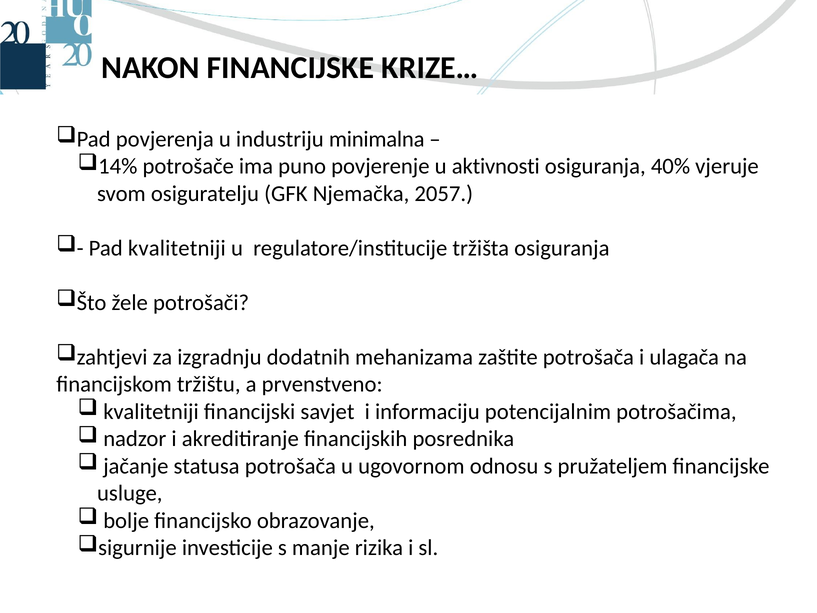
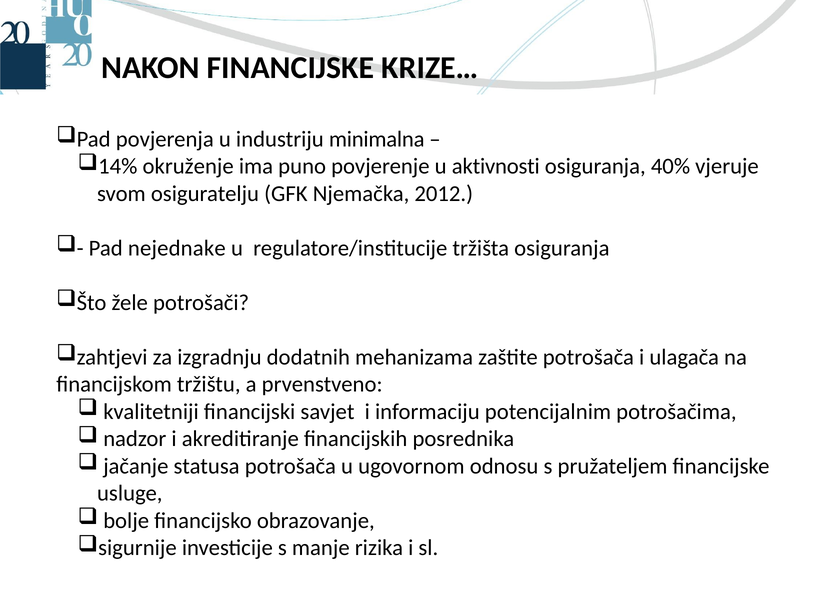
potrošače: potrošače -> okruženje (188, 166)
2057: 2057 -> 2012 (444, 193)
Pad kvalitetniji: kvalitetniji -> nejednake (177, 248)
